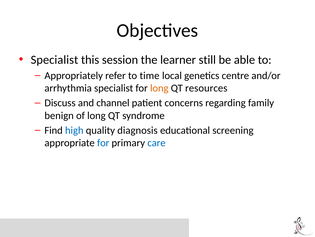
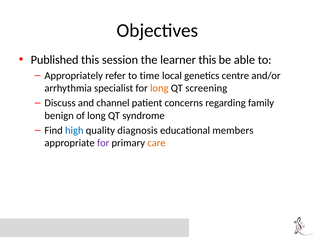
Specialist: Specialist -> Published (55, 60)
learner still: still -> this (207, 60)
resources: resources -> screening (206, 88)
screening: screening -> members (233, 130)
for colour: blue -> purple (103, 142)
care colour: blue -> orange (156, 142)
